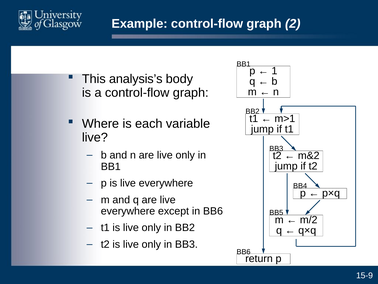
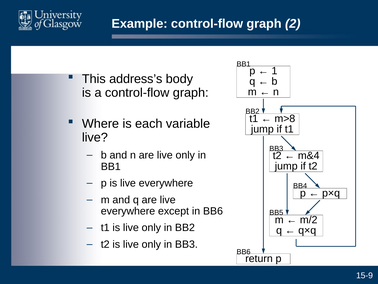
analysis’s: analysis’s -> address’s (136, 79)
m>1: m>1 -> m>8 (285, 118)
m&2: m&2 -> m&4 (309, 155)
